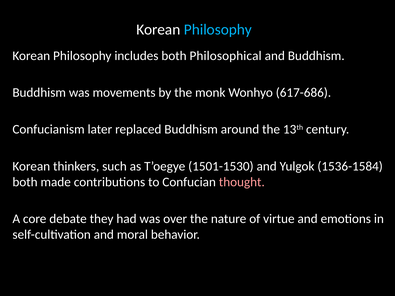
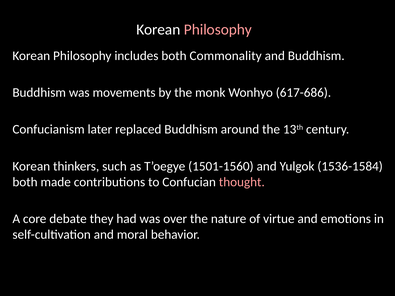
Philosophy colour: light blue -> pink (218, 29)
Philosophical: Philosophical -> Commonality (226, 56)
1501-1530: 1501-1530 -> 1501-1560 (221, 166)
